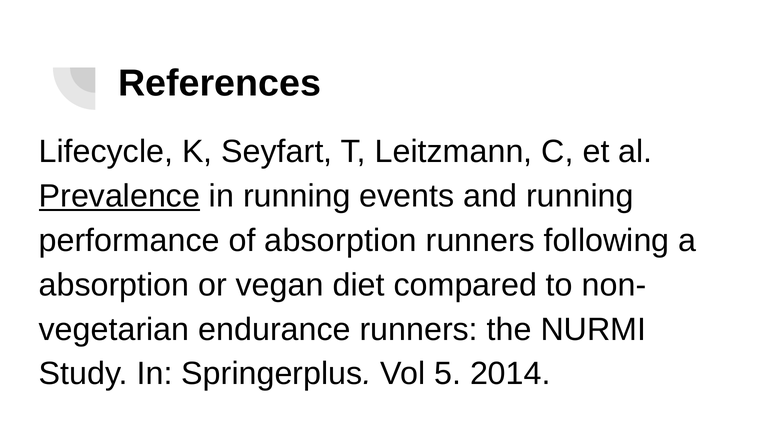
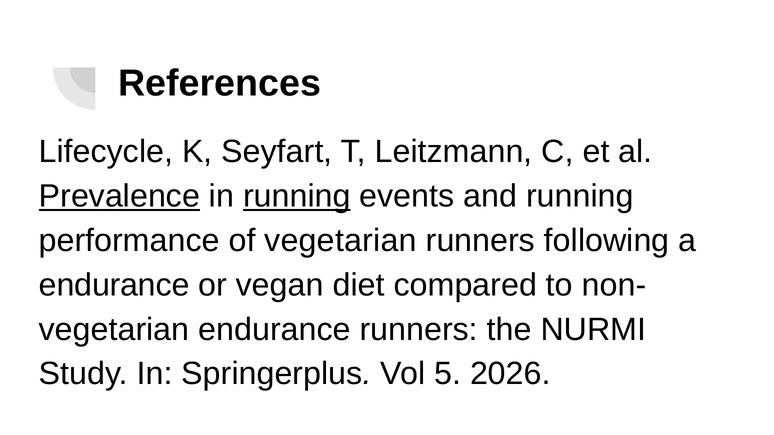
running underline: none -> present (297, 196)
of absorption: absorption -> vegetarian (341, 241)
absorption: absorption -> endurance (114, 285)
2014: 2014 -> 2026 (510, 374)
